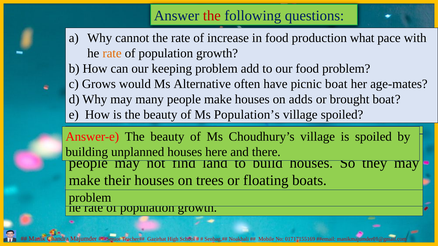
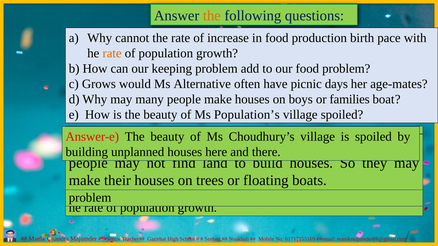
the colour: red -> orange (212, 16)
production what: what -> birth (362, 38)
picnic boat: boat -> days (336, 84)
adds: adds -> boys (301, 99)
or brought: brought -> families (350, 99)
